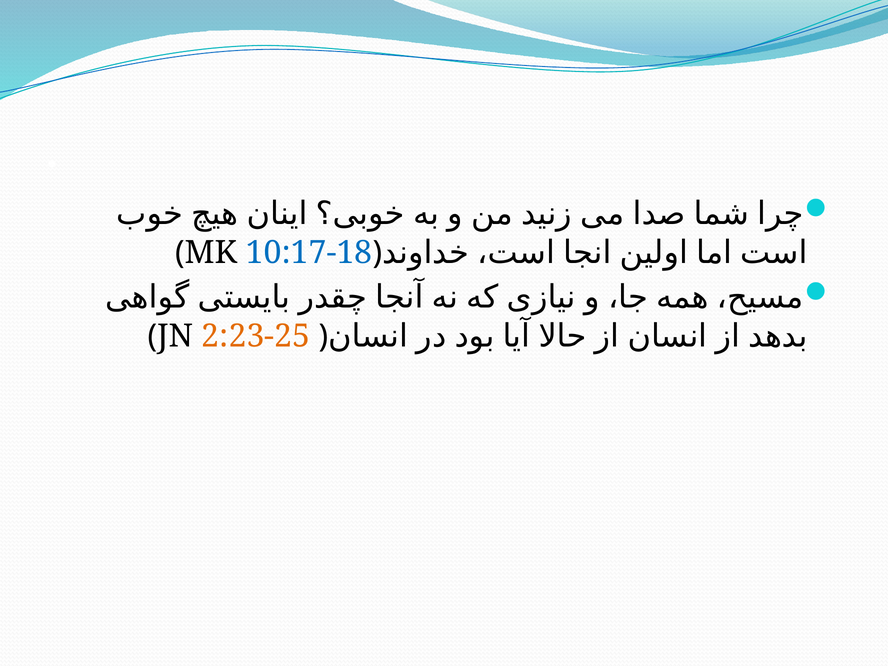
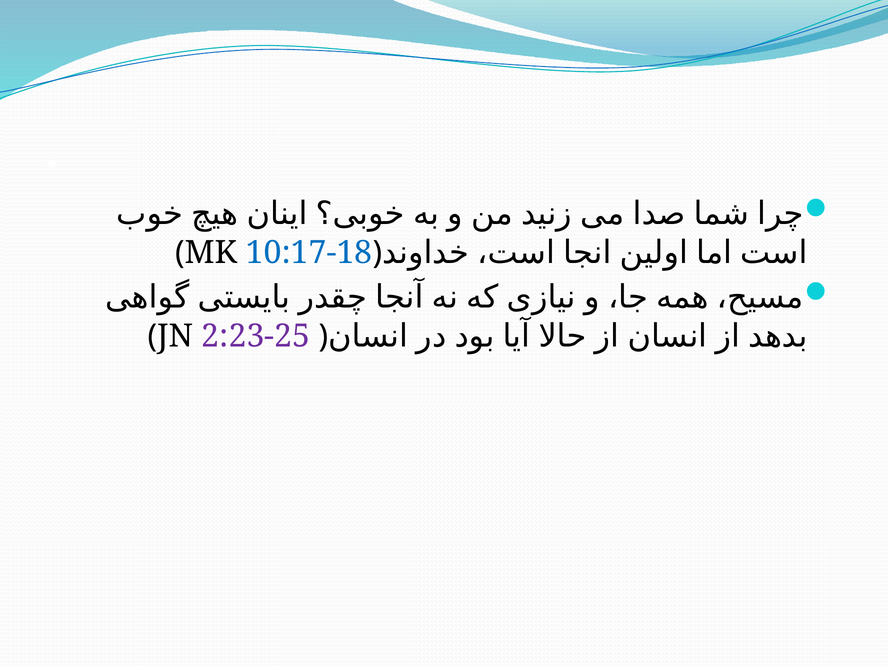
2:23-25 colour: orange -> purple (256, 336)
